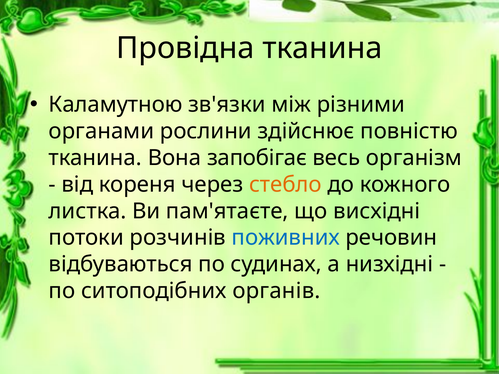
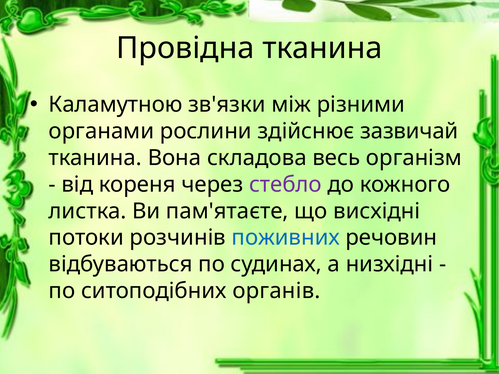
повністю: повністю -> зазвичай (409, 131)
запобігає: запобігає -> складова (257, 158)
стебло colour: orange -> purple (285, 185)
